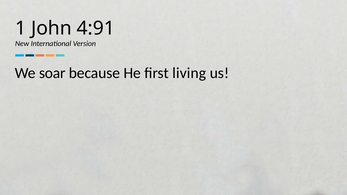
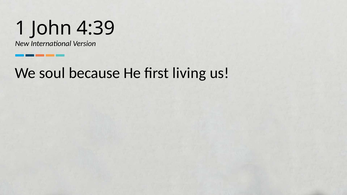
4:91: 4:91 -> 4:39 (96, 28)
soar: soar -> soul (52, 73)
